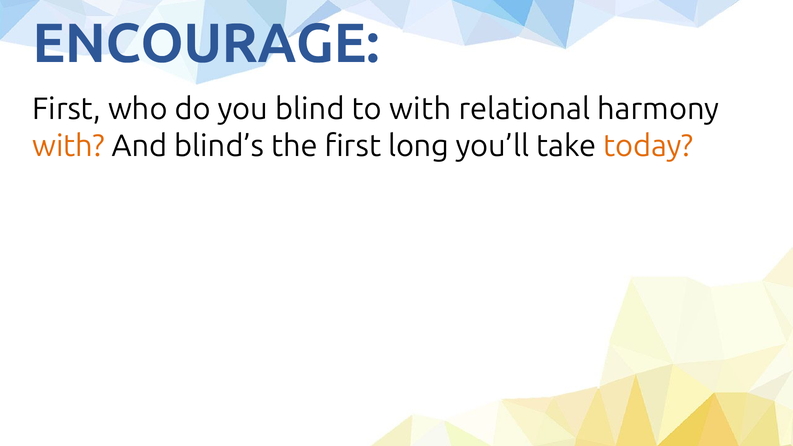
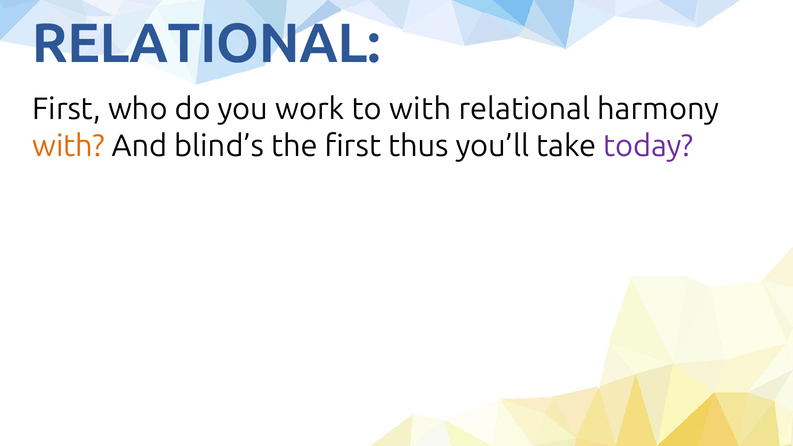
ENCOURAGE: ENCOURAGE -> RELATIONAL (206, 44)
blind: blind -> work (310, 109)
long: long -> thus (418, 146)
today colour: orange -> purple (648, 146)
